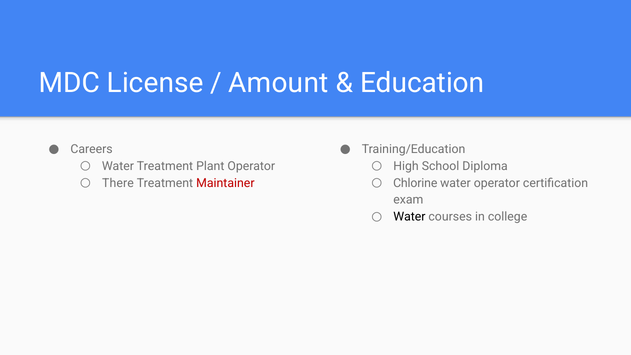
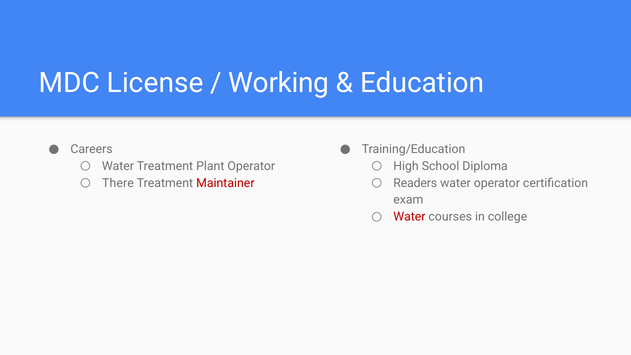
Amount: Amount -> Working (279, 83)
Chlorine: Chlorine -> Readers (415, 183)
Water colour: black -> red (409, 217)
